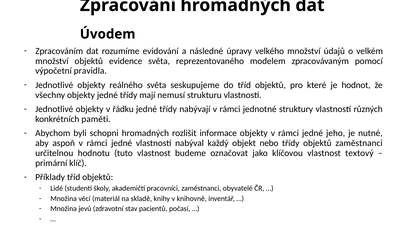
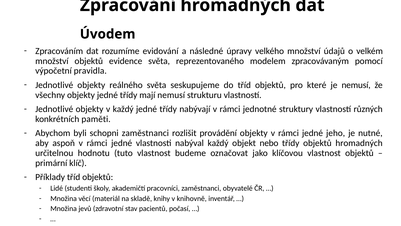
je hodnot: hodnot -> nemusí (356, 85)
v řádku: řádku -> každý (123, 109)
schopni hromadných: hromadných -> zaměstnanci (145, 133)
informace: informace -> provádění (218, 133)
objektů zaměstnanci: zaměstnanci -> hromadných (359, 143)
vlastnost textový: textový -> objektů (359, 153)
